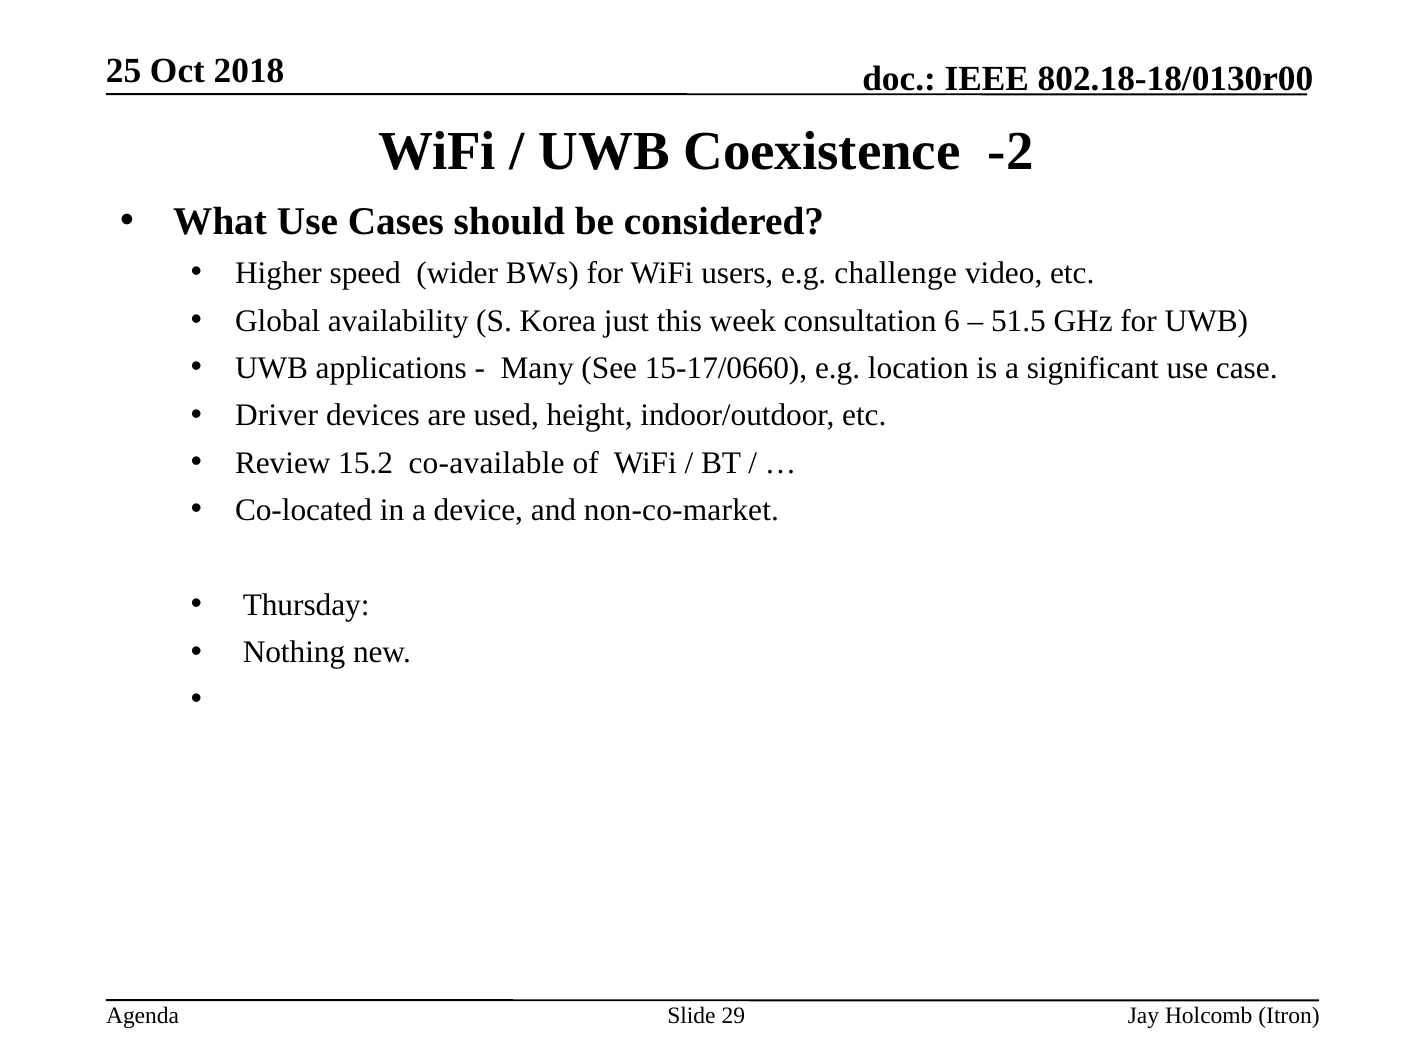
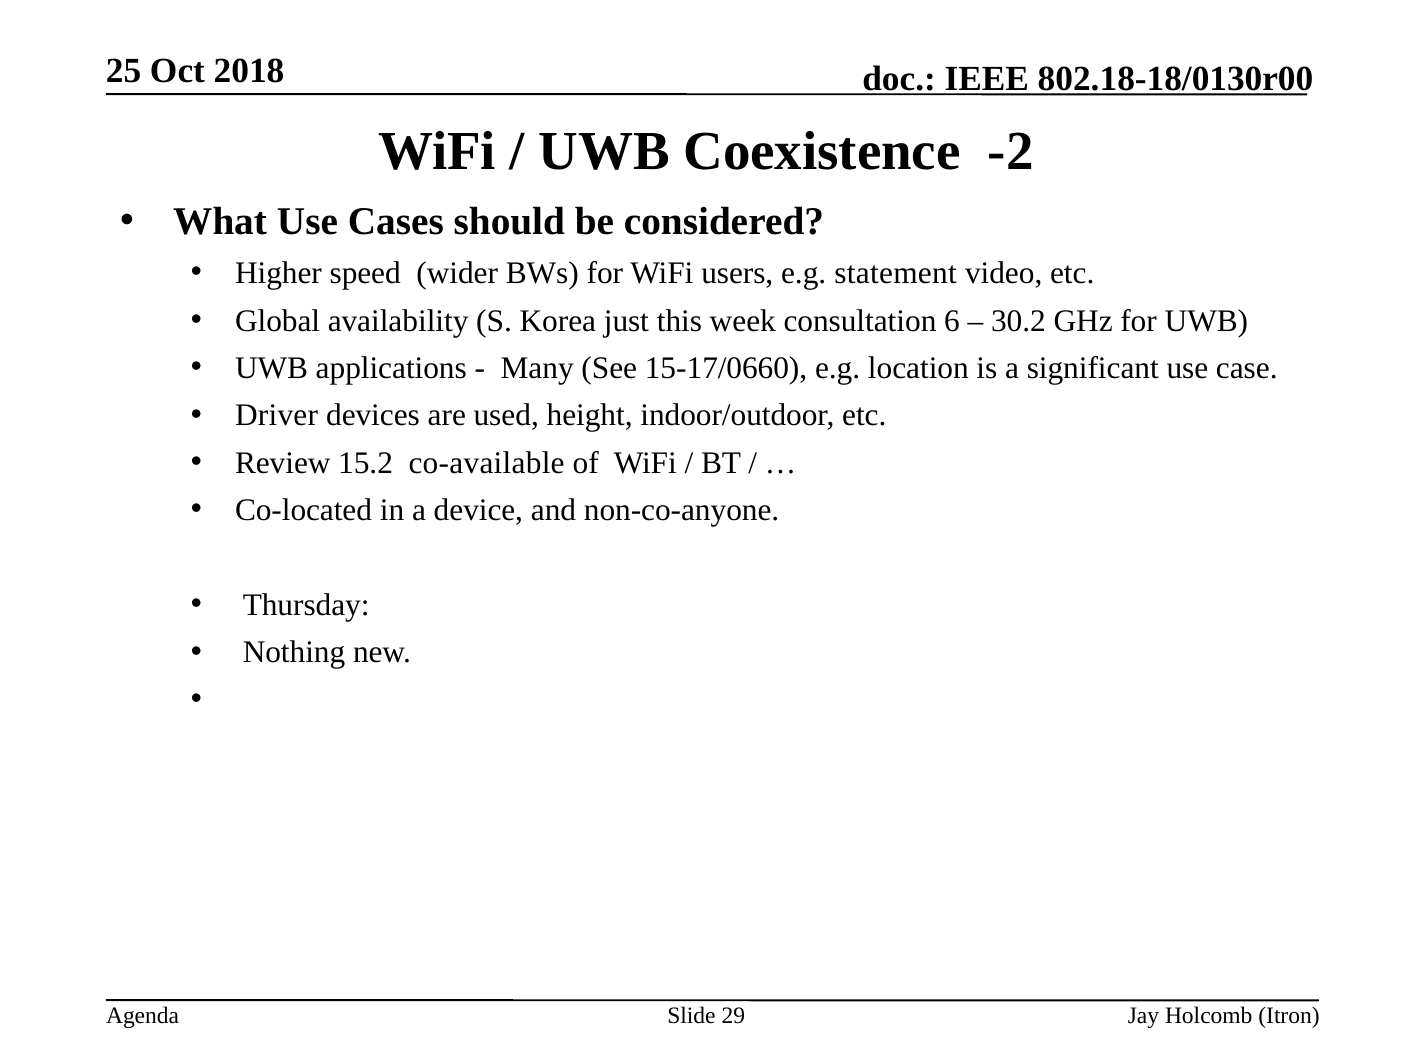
challenge: challenge -> statement (896, 273)
51.5: 51.5 -> 30.2 (1018, 321)
non-co-market: non-co-market -> non-co-anyone (682, 511)
